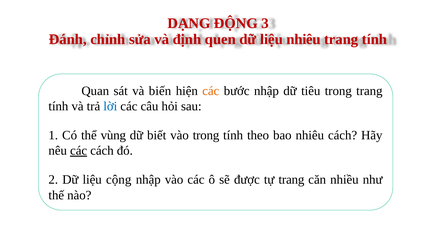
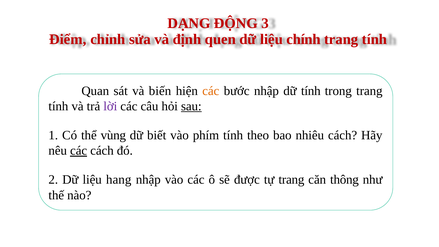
Đánh: Đánh -> Điểm (68, 39)
liệu nhiêu: nhiêu -> chính (304, 39)
dữ tiêu: tiêu -> tính (311, 91)
lời colour: blue -> purple (110, 106)
sau underline: none -> present (191, 106)
vào trong: trong -> phím (206, 135)
cộng: cộng -> hang (119, 180)
nhiều: nhiều -> thông (344, 180)
